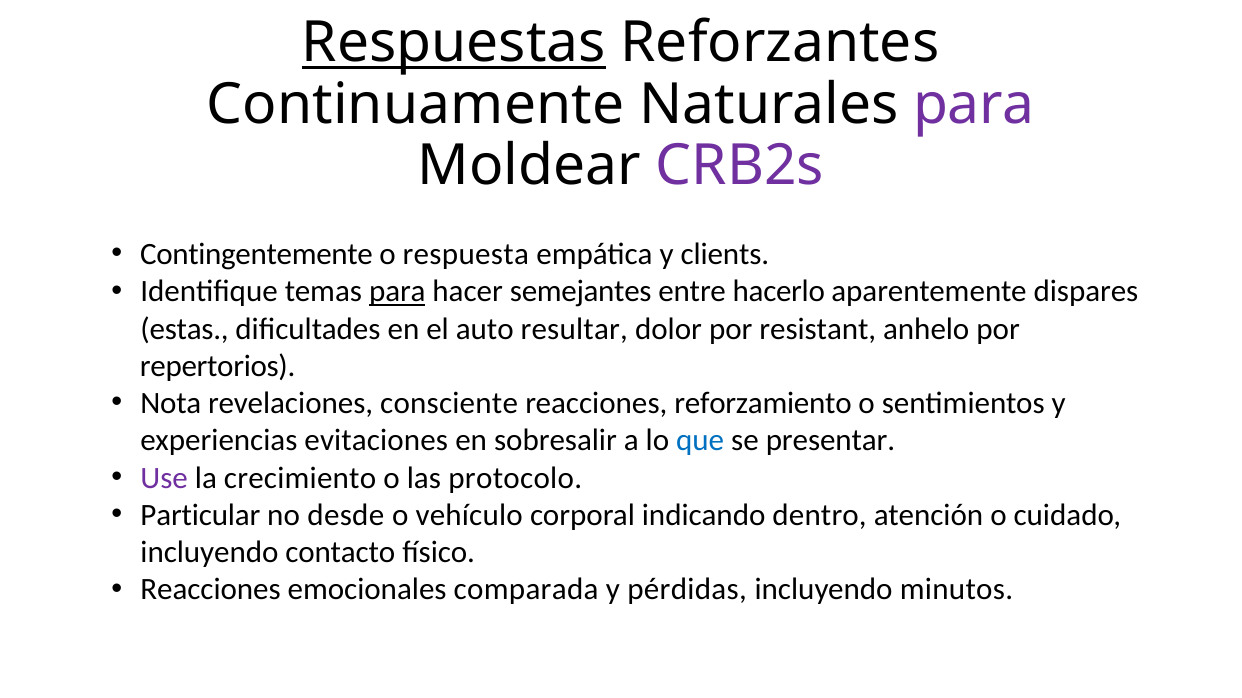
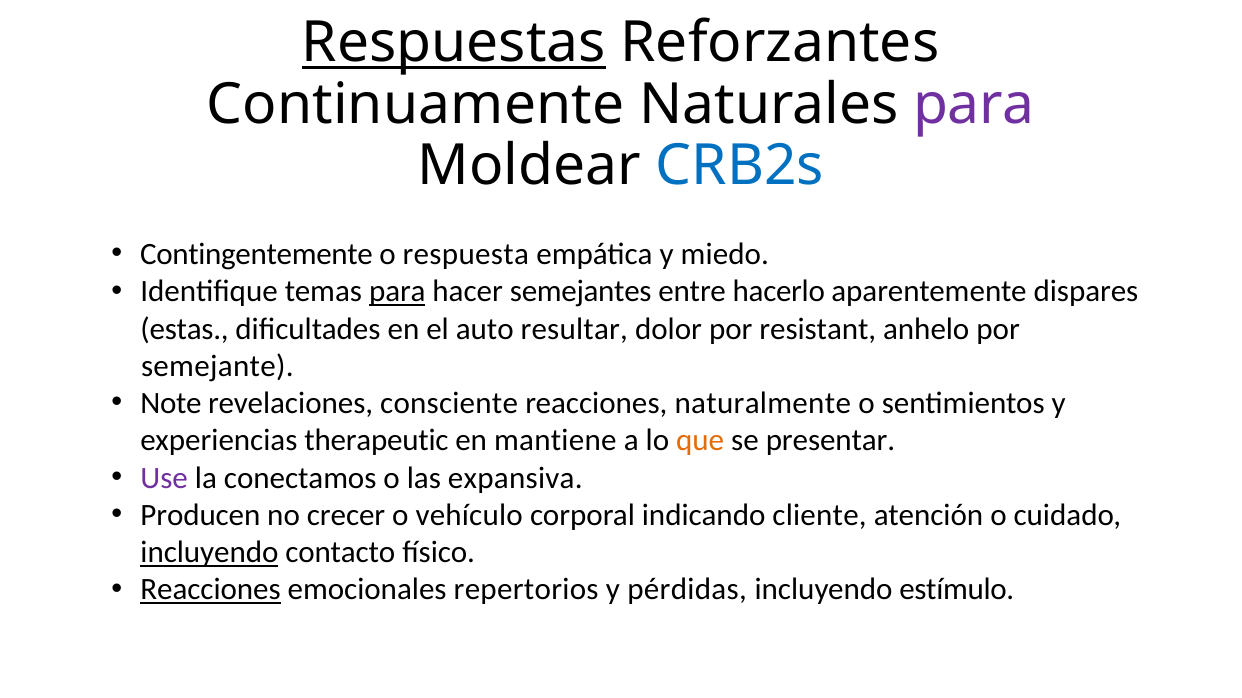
CRB2s colour: purple -> blue (740, 166)
clients: clients -> miedo (725, 255)
repertorios: repertorios -> semejante (217, 366)
Nota: Nota -> Note (171, 404)
reforzamiento: reforzamiento -> naturalmente (763, 404)
evitaciones: evitaciones -> therapeutic (377, 441)
sobresalir: sobresalir -> mantiene (555, 441)
que colour: blue -> orange (700, 441)
crecimiento: crecimiento -> conectamos (300, 478)
protocolo: protocolo -> expansiva (515, 478)
Particular: Particular -> Producen (200, 515)
desde: desde -> crecer (346, 515)
dentro: dentro -> cliente (820, 515)
incluyendo underline: none -> present (209, 553)
Reacciones underline: none -> present (211, 590)
comparada: comparada -> repertorios (526, 590)
minutos: minutos -> estímulo (957, 590)
